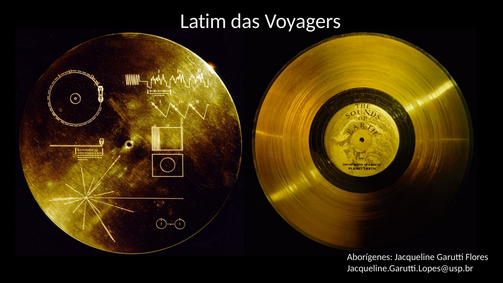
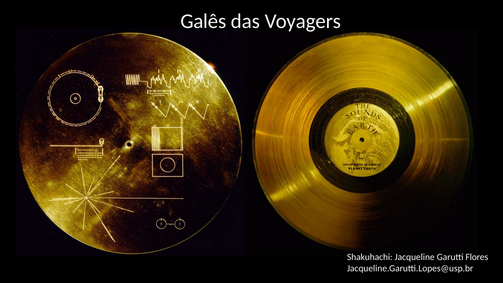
Latim: Latim -> Galês (203, 21)
Aborígenes: Aborígenes -> Shakuhachi (370, 257)
